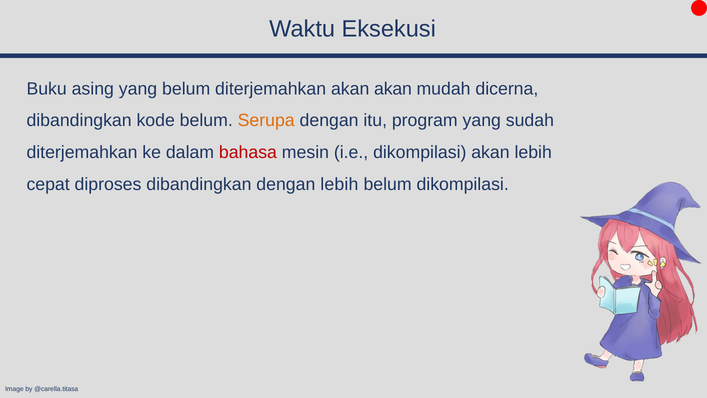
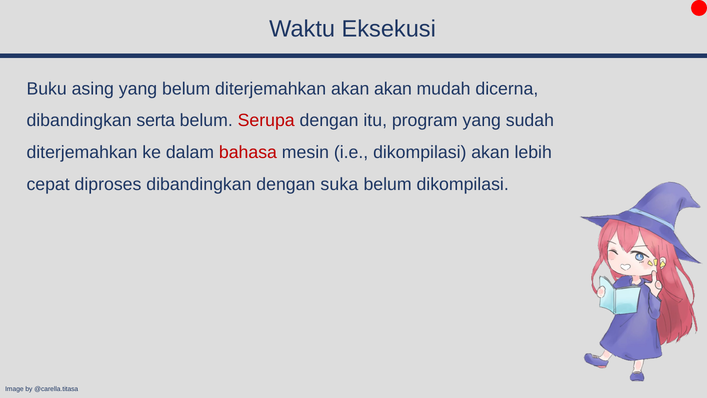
kode: kode -> serta (156, 121)
Serupa colour: orange -> red (266, 121)
dengan lebih: lebih -> suka (339, 184)
